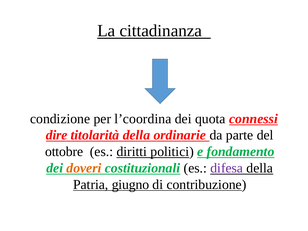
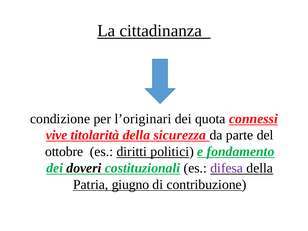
l’coordina: l’coordina -> l’originari (143, 119)
dire: dire -> vive (57, 135)
ordinarie: ordinarie -> sicurezza (180, 135)
doveri colour: orange -> black (84, 168)
